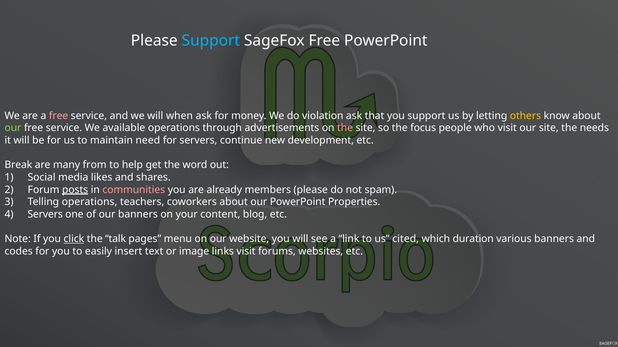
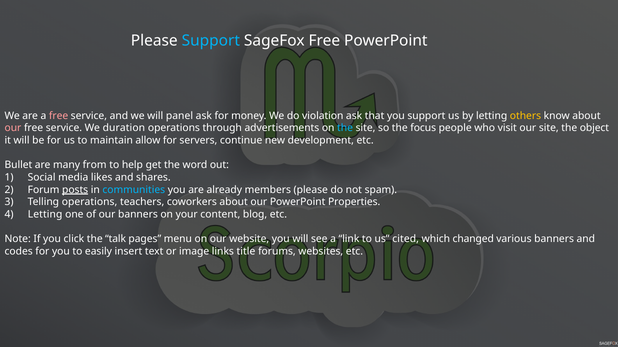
when: when -> panel (179, 116)
our colour: light green -> pink (13, 128)
available: available -> duration (124, 128)
the colour: pink -> light blue (345, 128)
needs: needs -> object (594, 128)
need: need -> allow (148, 141)
Break: Break -> Bullet (18, 165)
communities colour: pink -> light blue (134, 190)
Servers: Servers -> Letting (45, 215)
click underline: present -> none (74, 239)
duration: duration -> changed (473, 239)
links visit: visit -> title (246, 252)
